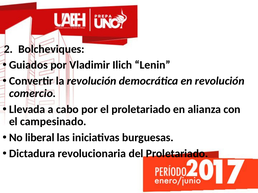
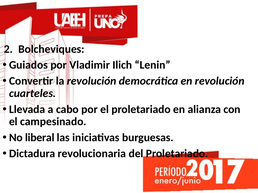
comercio: comercio -> cuarteles (33, 94)
